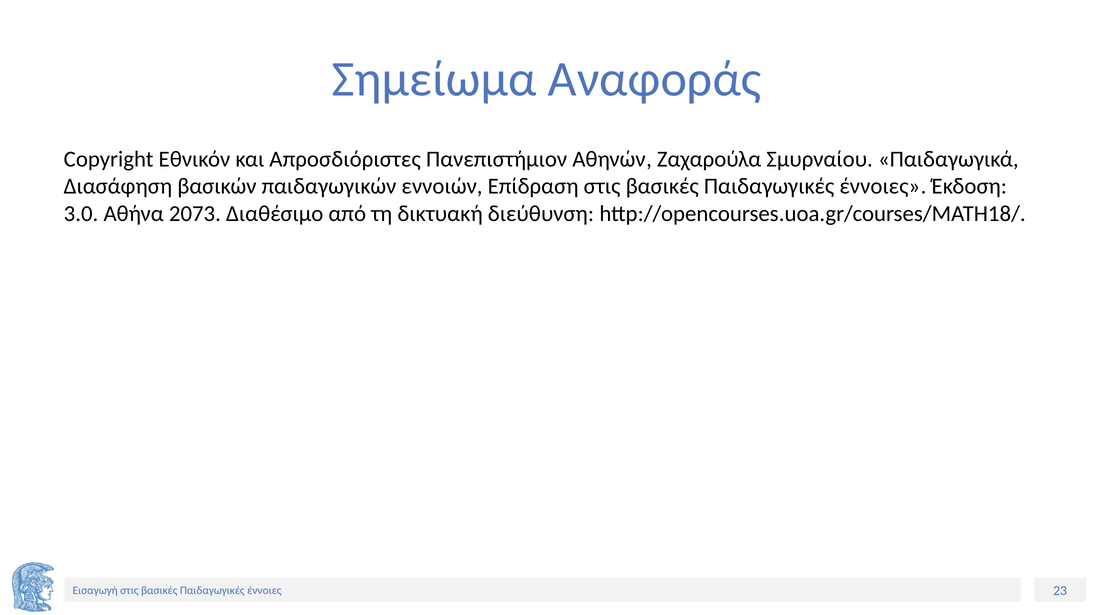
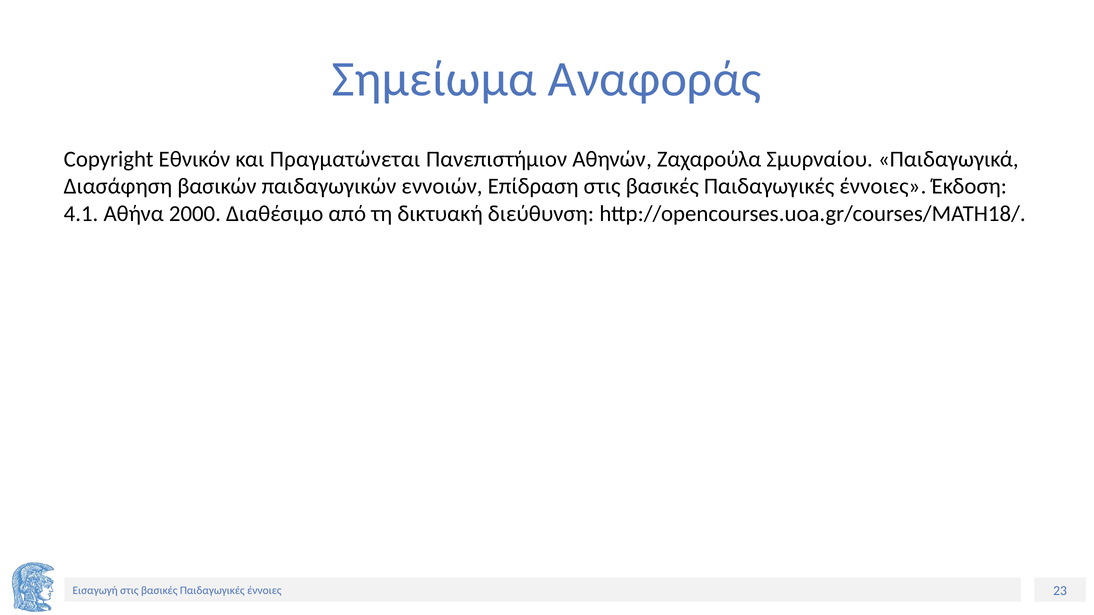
Απροσδιόριστες: Απροσδιόριστες -> Πραγματώνεται (345, 159)
3.0: 3.0 -> 4.1 (81, 214)
2073: 2073 -> 2000 (195, 214)
